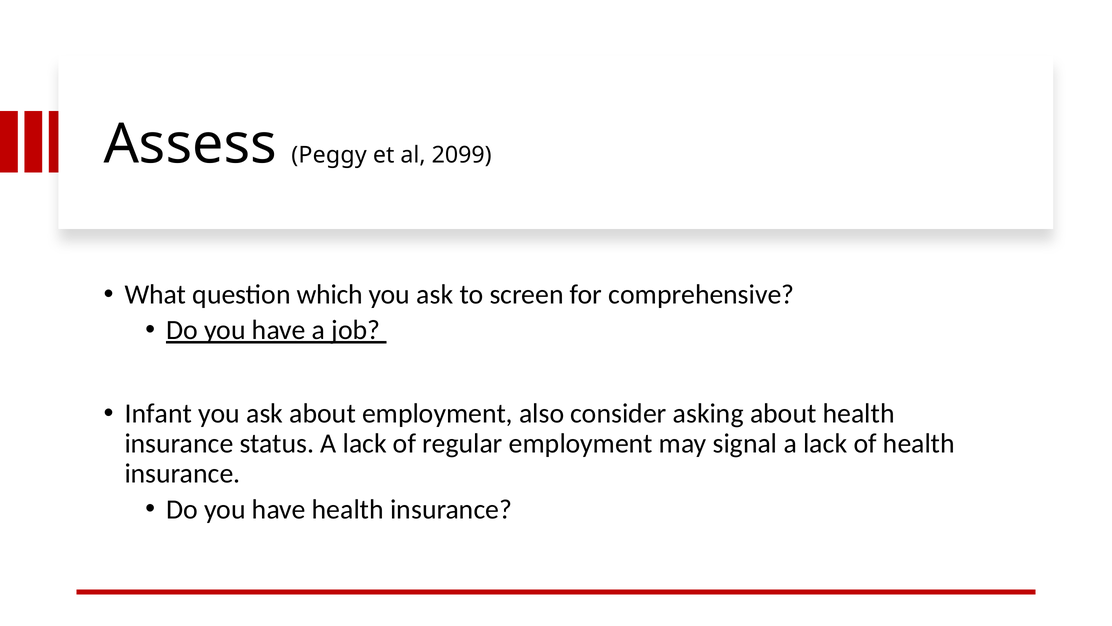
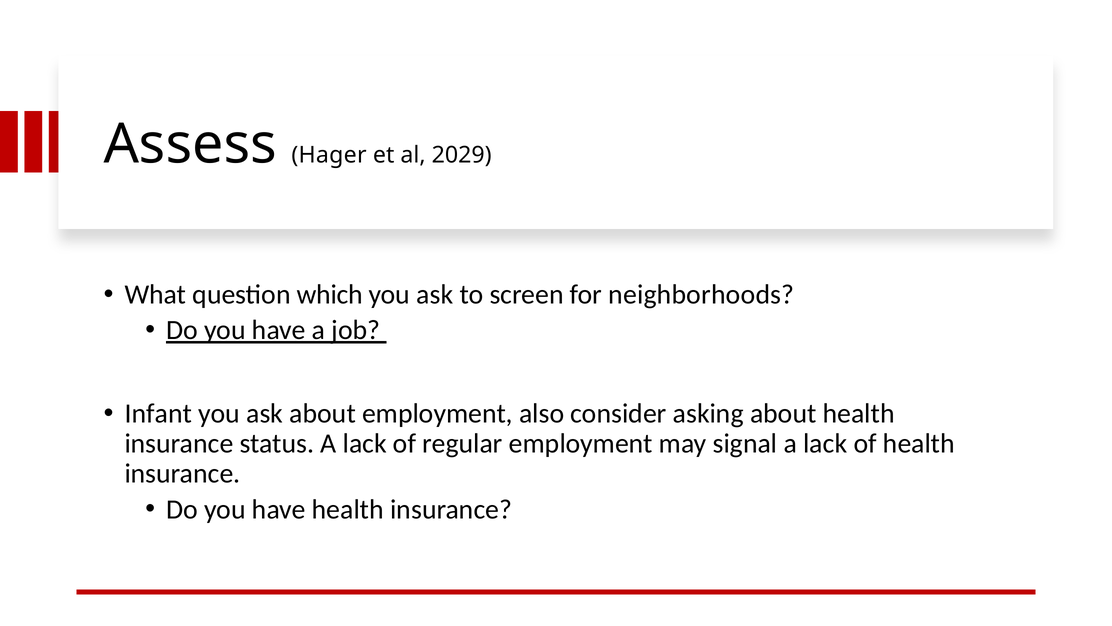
Peggy: Peggy -> Hager (329, 155)
2099: 2099 -> 2029 (462, 155)
comprehensive: comprehensive -> neighborhoods (701, 294)
